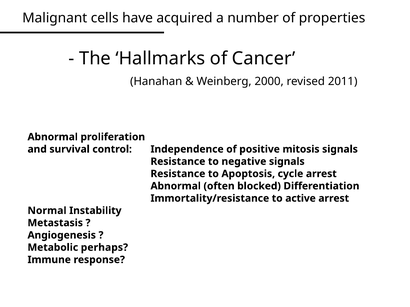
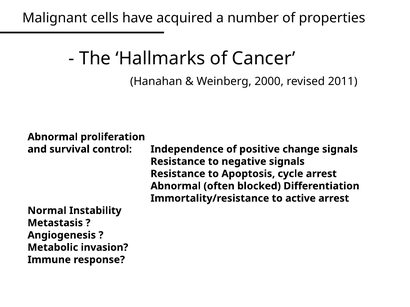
mitosis: mitosis -> change (301, 149)
perhaps: perhaps -> invasion (104, 248)
